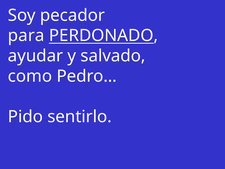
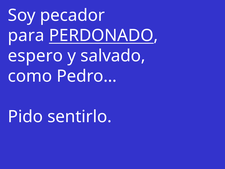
ayudar: ayudar -> espero (35, 56)
